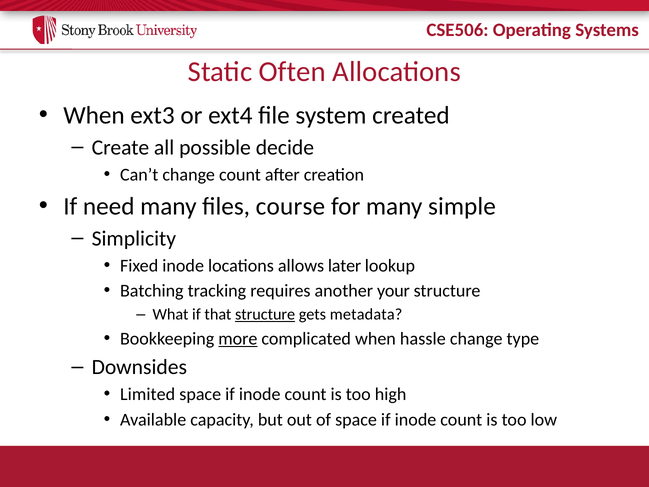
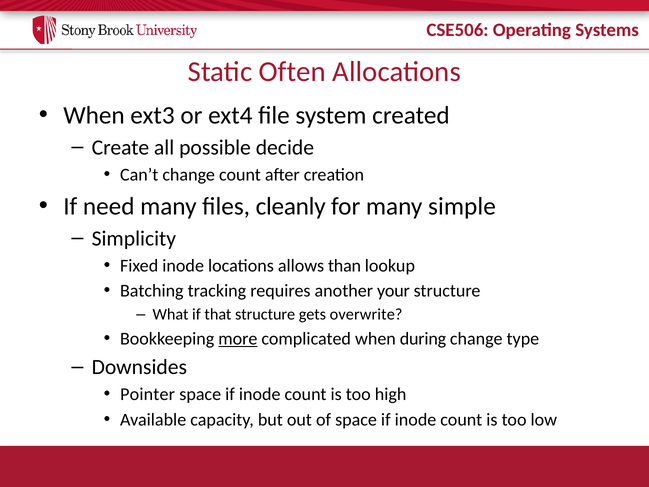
course: course -> cleanly (291, 206)
later: later -> than (345, 265)
structure underline: present -> none (265, 314)
metadata: metadata -> overwrite (366, 314)
hassle: hassle -> during (423, 339)
Limited: Limited -> Pointer (148, 394)
